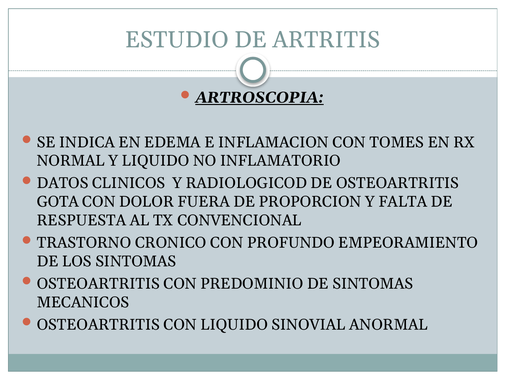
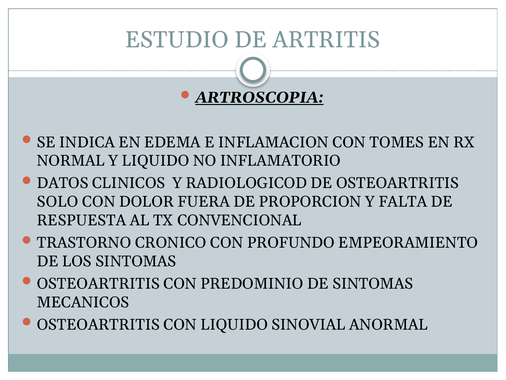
GOTA: GOTA -> SOLO (58, 202)
